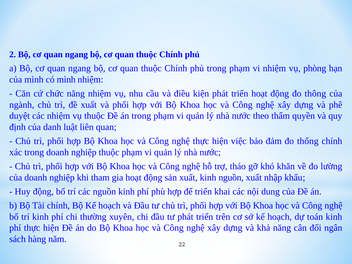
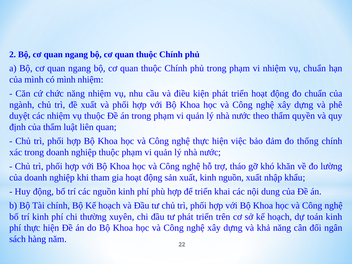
vụ phòng: phòng -> chuẩn (315, 68)
đo thông: thông -> chuẩn (315, 94)
của danh: danh -> thẩm (52, 127)
